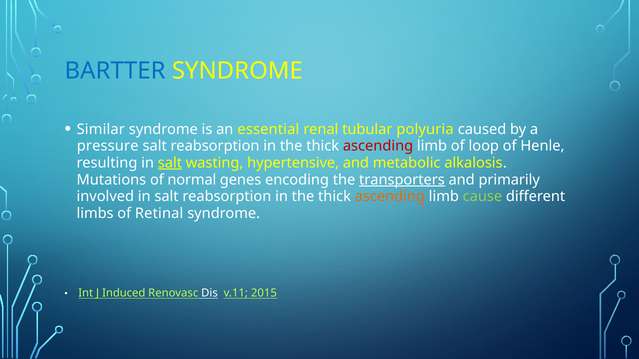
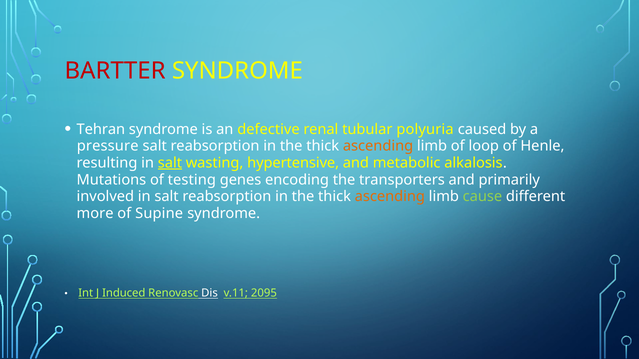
BARTTER colour: blue -> red (115, 71)
Similar: Similar -> Tehran (101, 129)
essential: essential -> defective (268, 129)
ascending colour: red -> orange (378, 146)
normal: normal -> testing (192, 180)
transporters underline: present -> none (402, 180)
limbs: limbs -> more (95, 214)
Retinal: Retinal -> Supine (159, 214)
2015: 2015 -> 2095 (264, 293)
